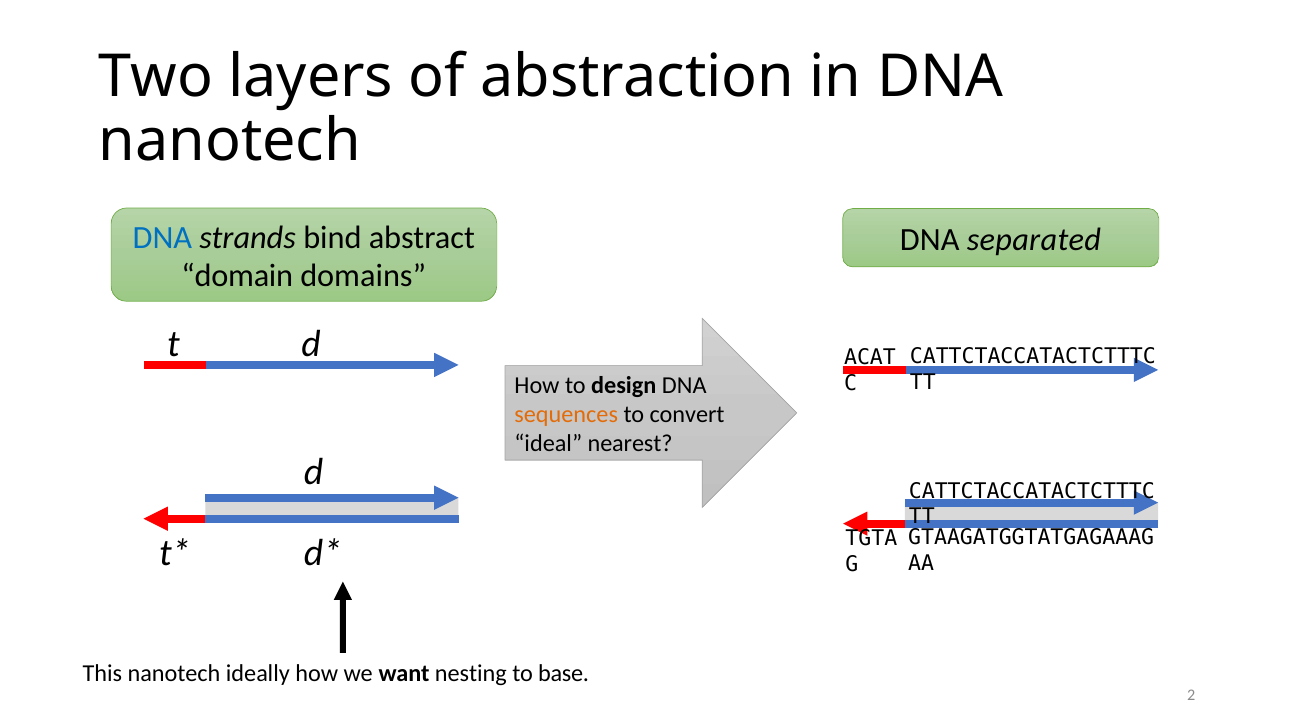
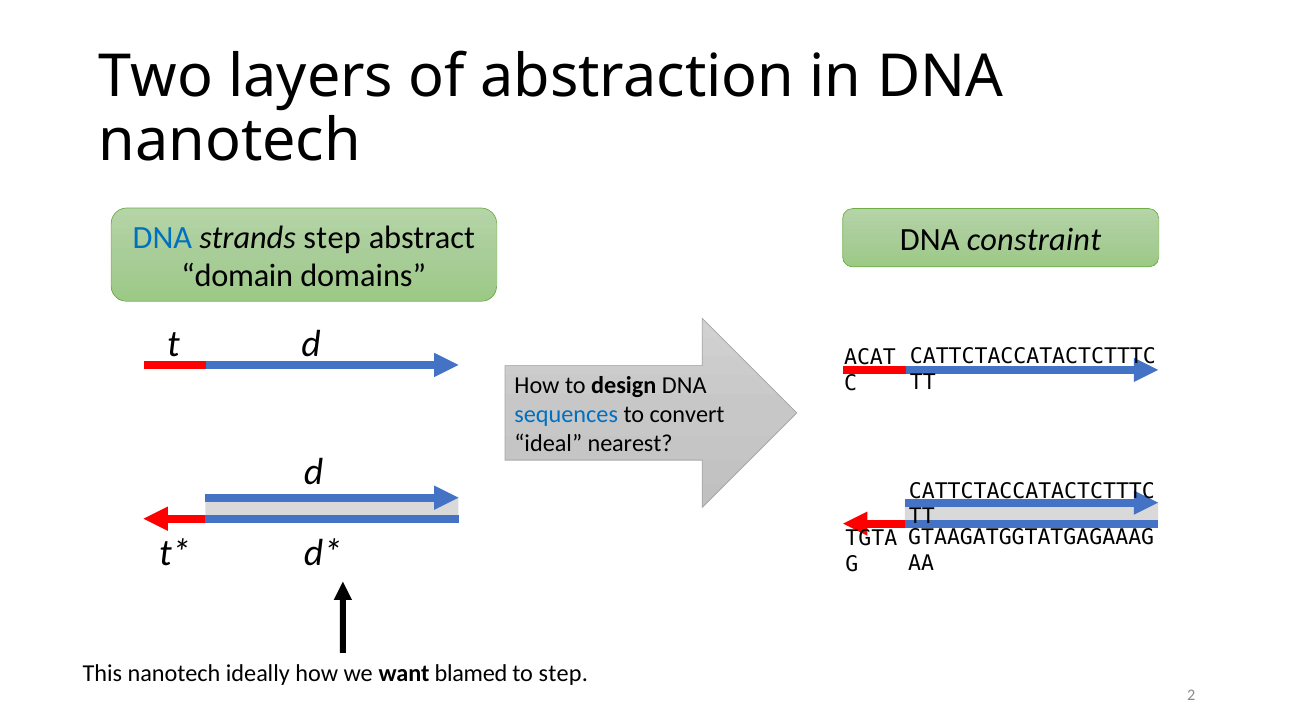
strands bind: bind -> step (332, 237)
separated: separated -> constraint (1034, 240)
sequences colour: orange -> blue (566, 414)
nesting: nesting -> blamed (471, 674)
to base: base -> step (563, 674)
